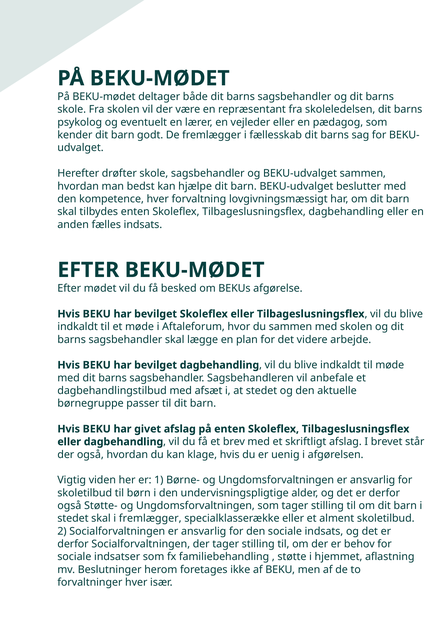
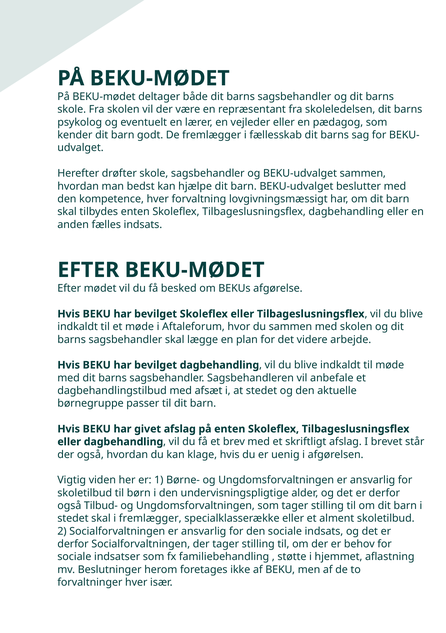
Støtte-: Støtte- -> Tilbud- (101, 506)
